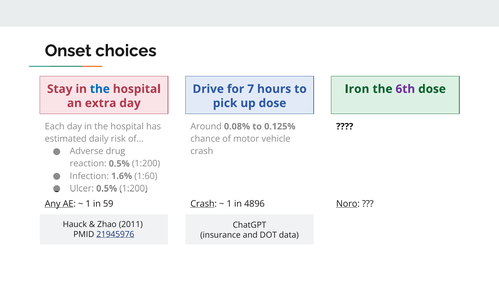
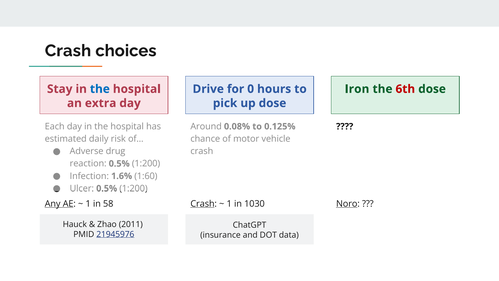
Onset: Onset -> Crash (68, 51)
7: 7 -> 0 (251, 89)
6th colour: purple -> red (405, 89)
59: 59 -> 58 (108, 204)
4896: 4896 -> 1030 (254, 204)
